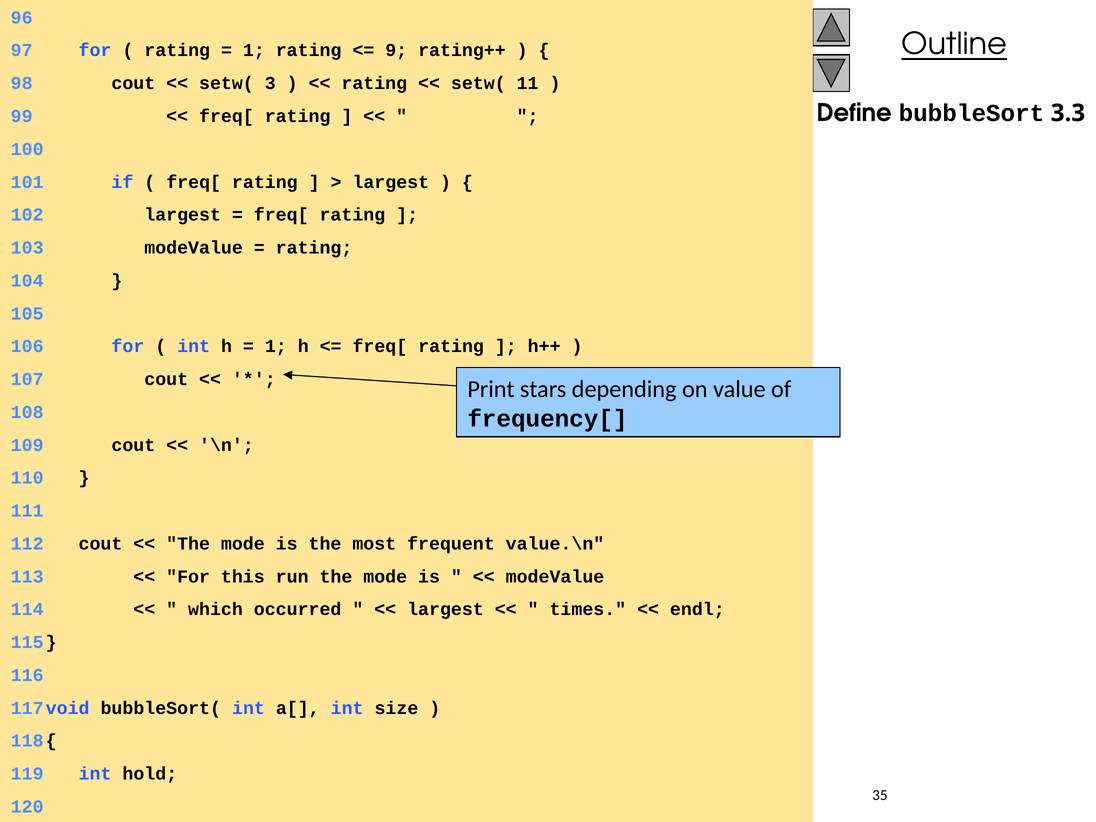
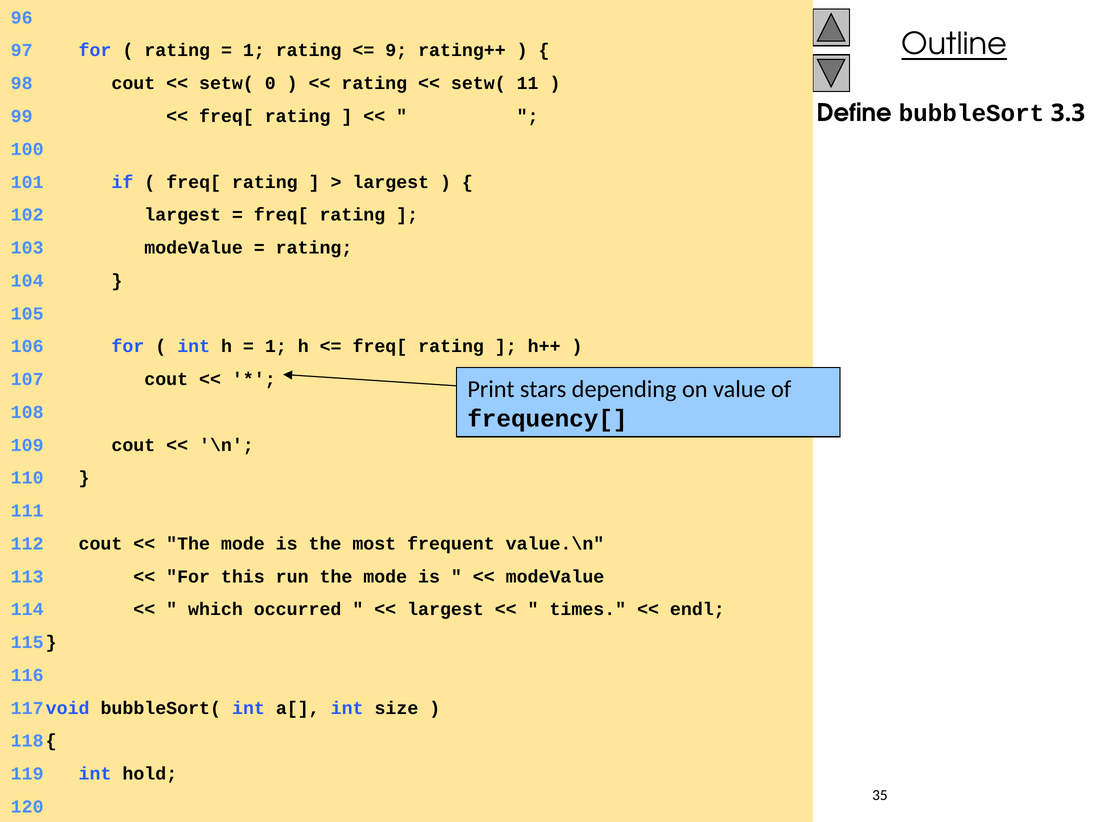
3: 3 -> 0 (270, 83)
